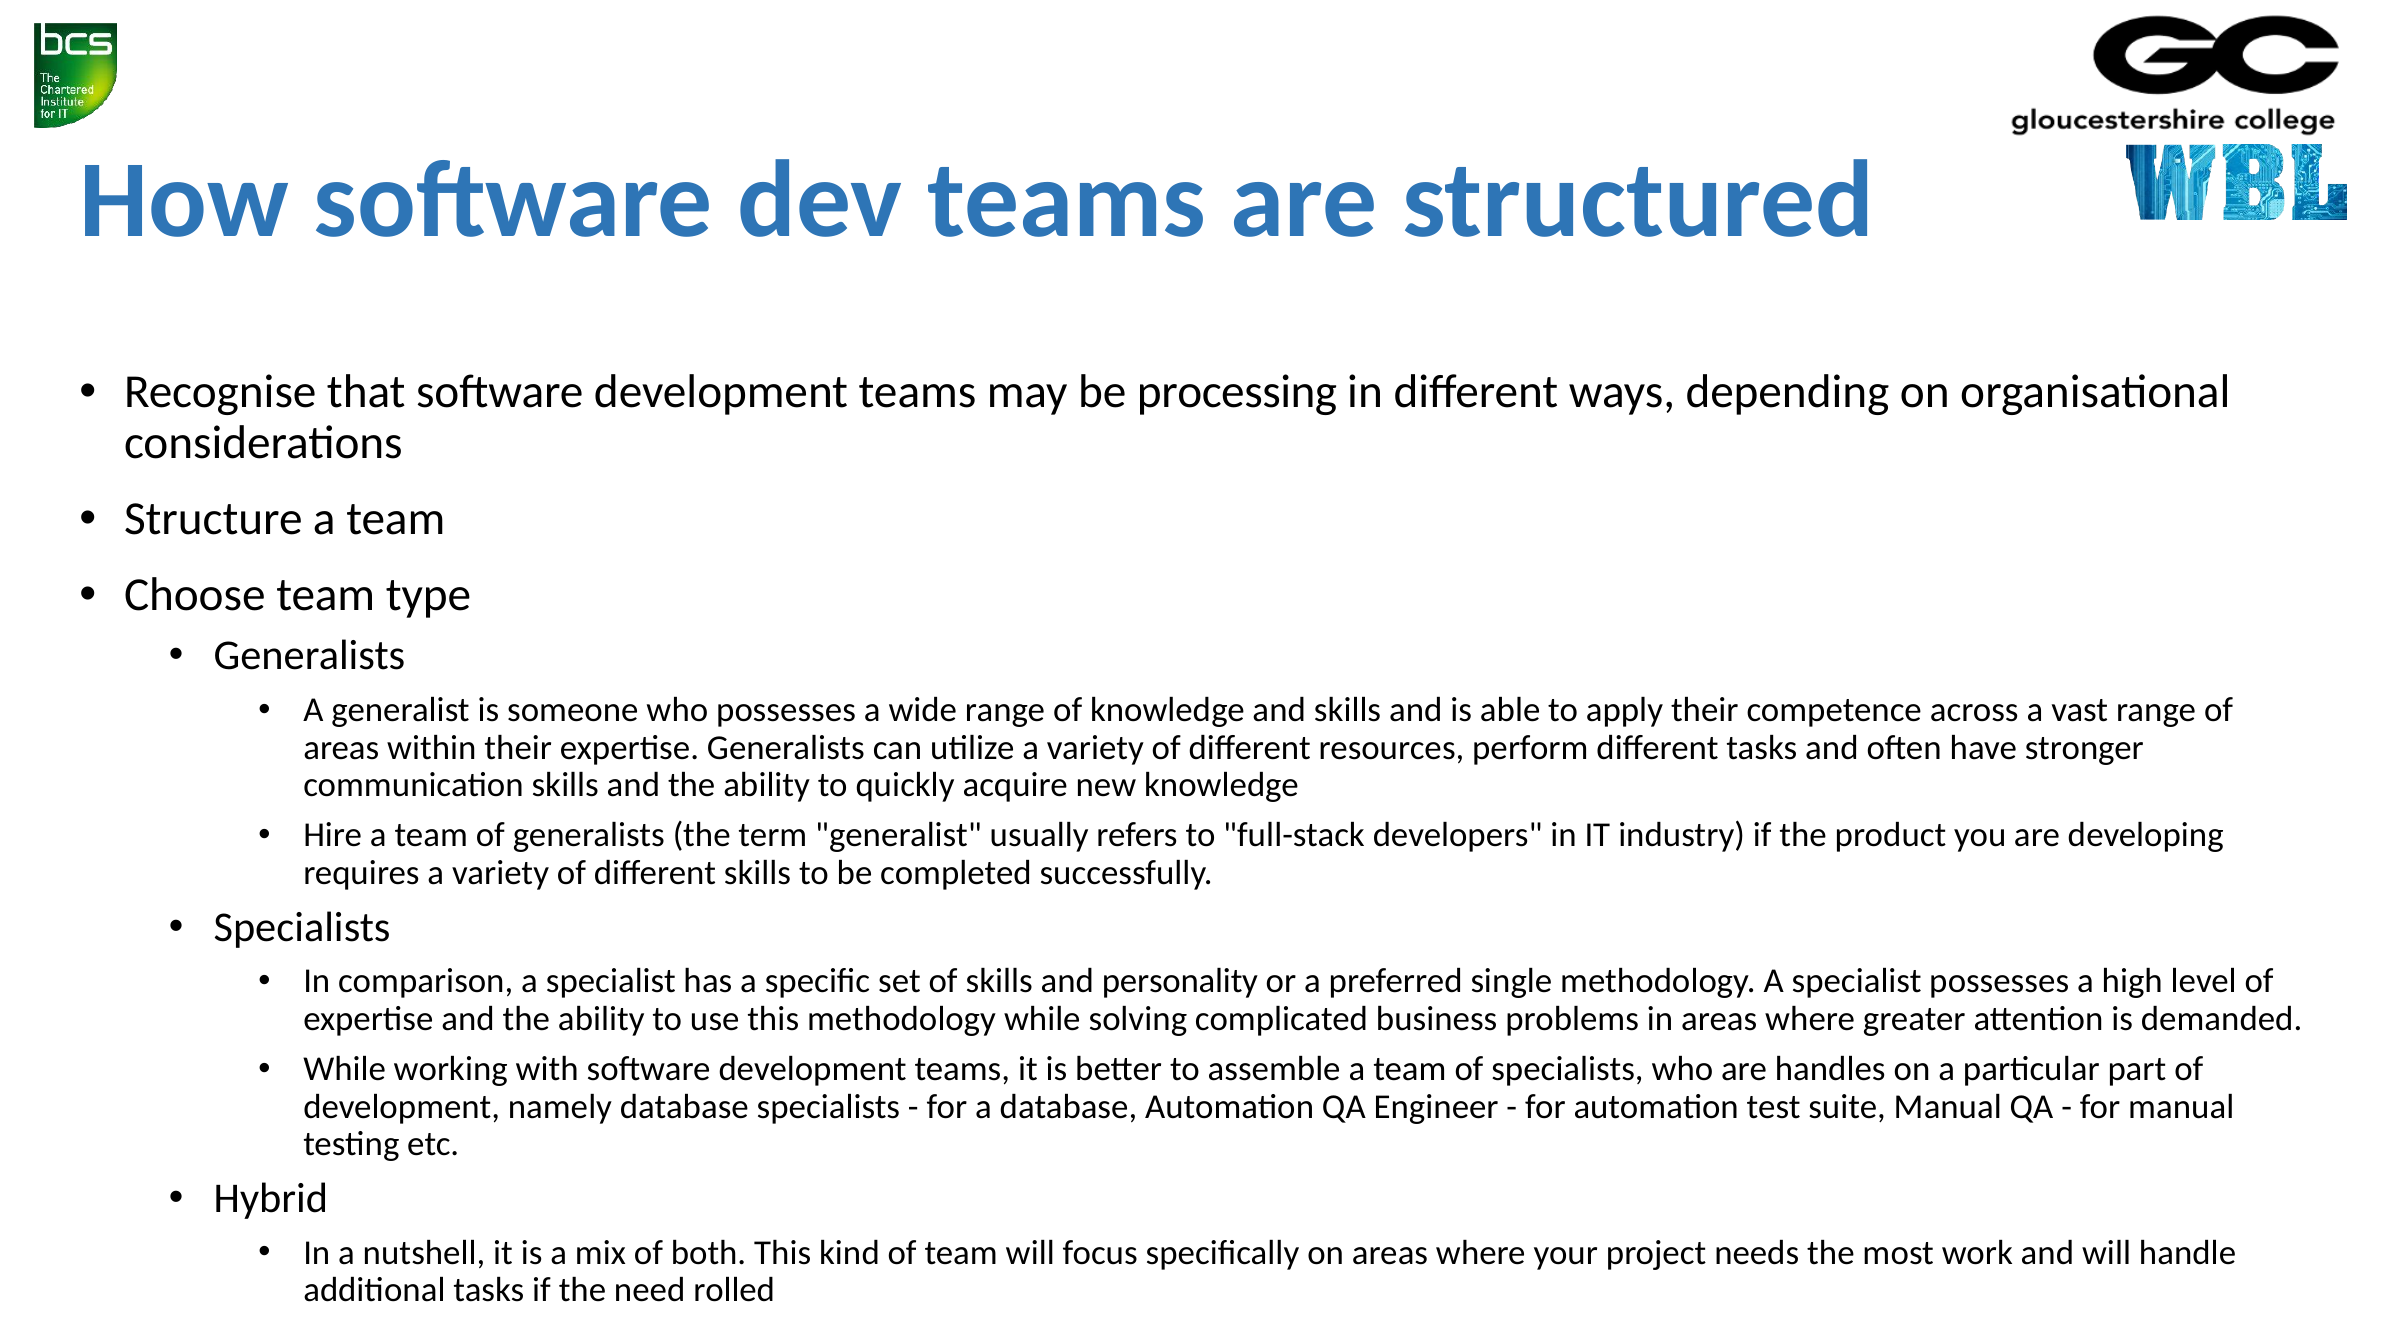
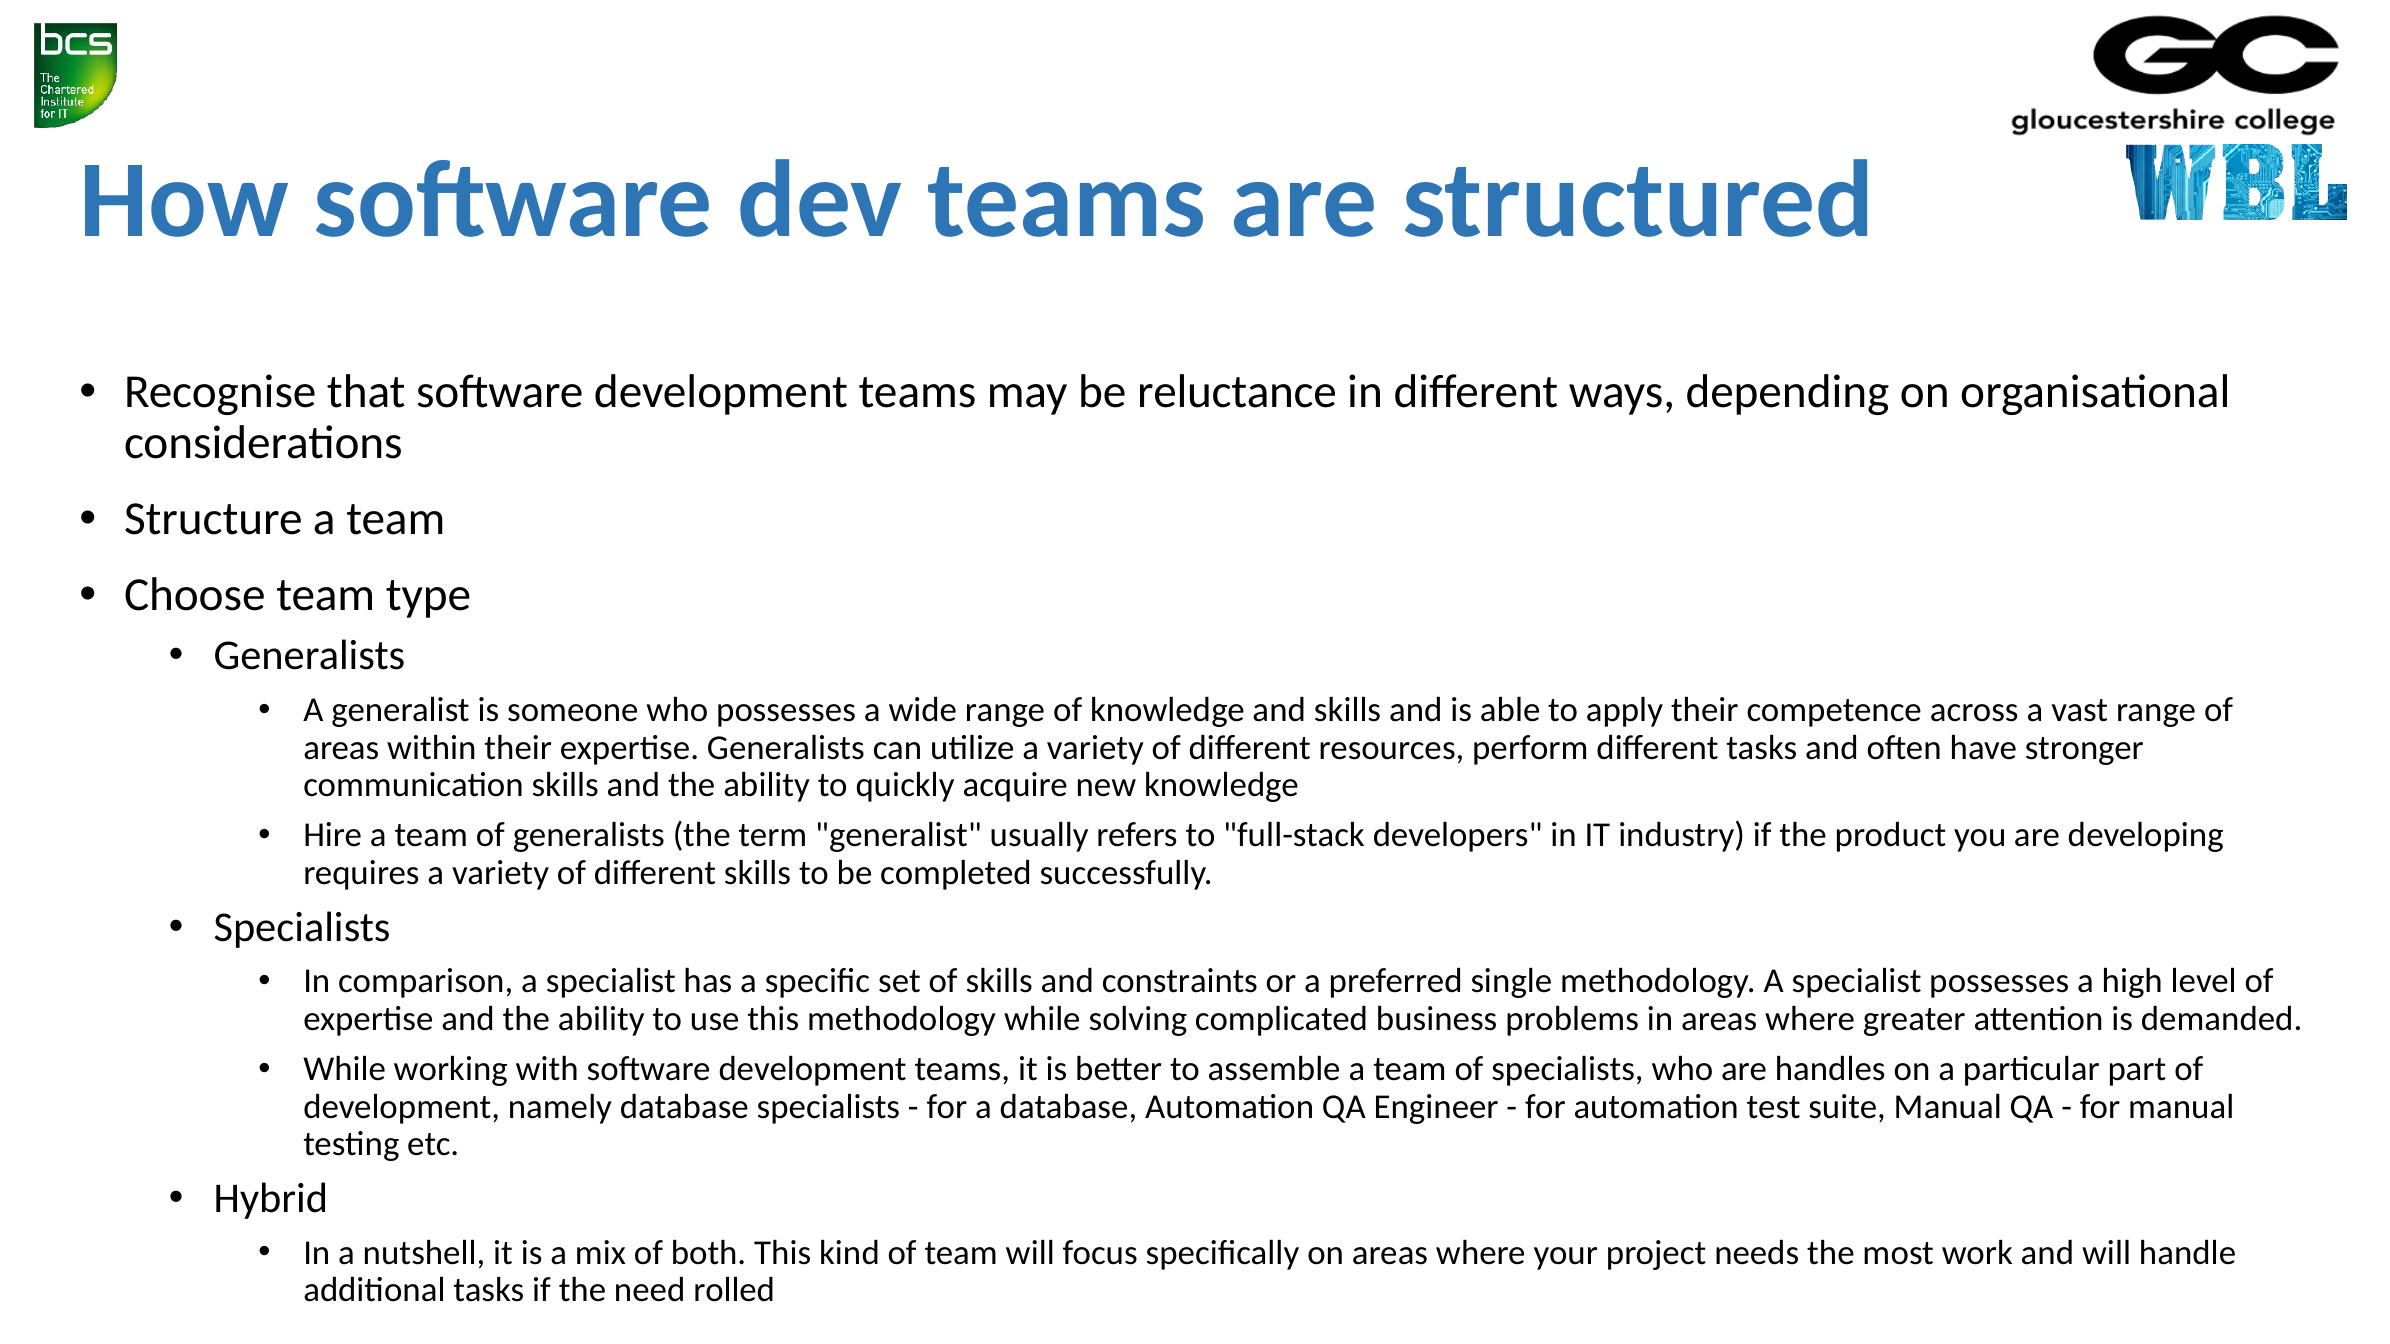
processing: processing -> reluctance (1237, 392)
personality: personality -> constraints (1180, 982)
